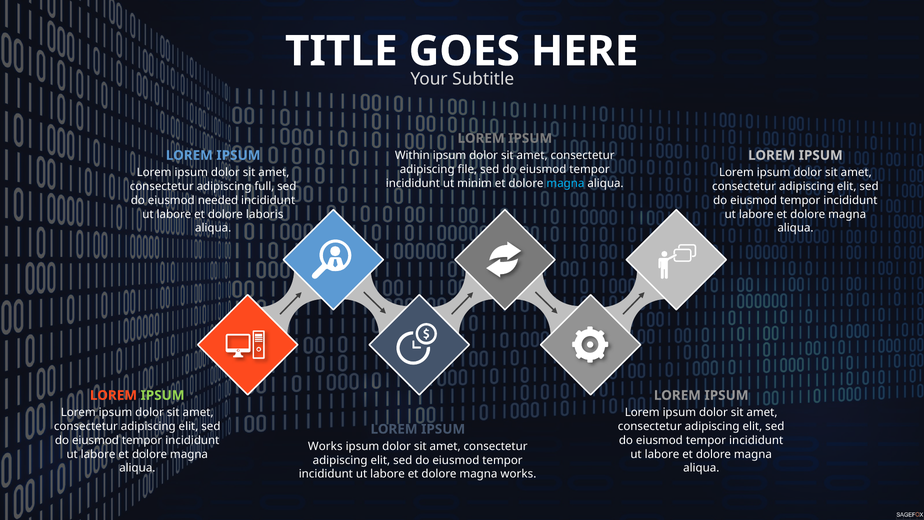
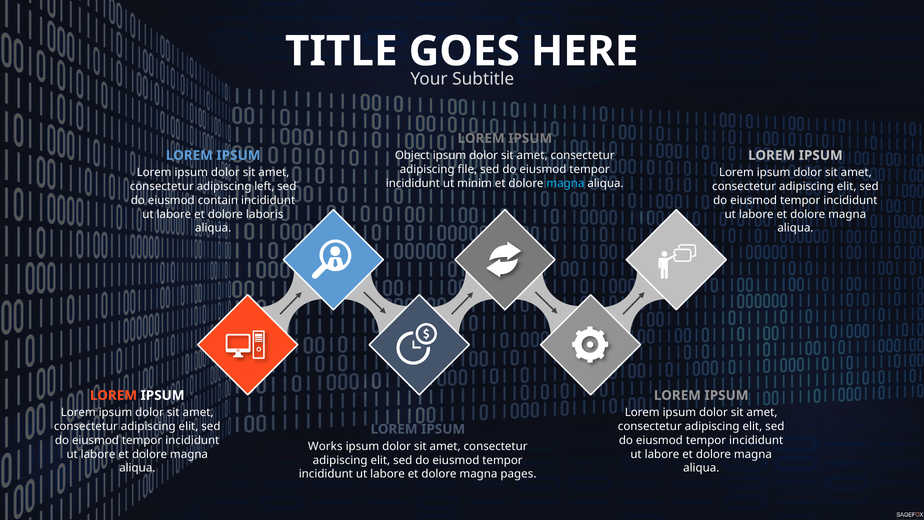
Within: Within -> Object (412, 155)
full: full -> left (264, 186)
needed: needed -> contain (218, 200)
IPSUM colour: light green -> white (163, 395)
magna works: works -> pages (518, 474)
